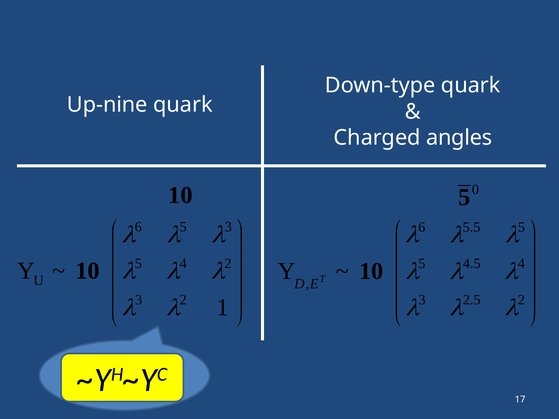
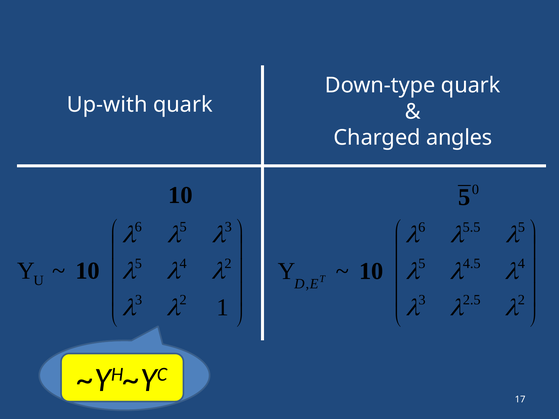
Up-nine: Up-nine -> Up-with (107, 105)
